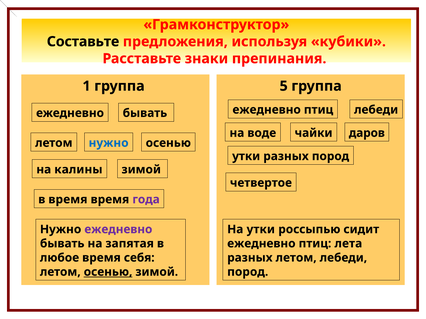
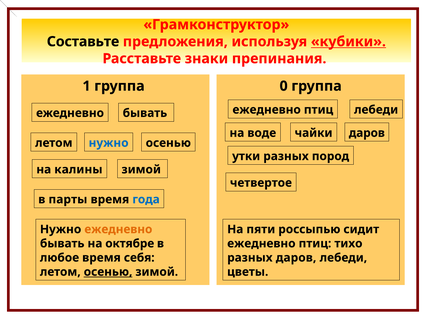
кубики underline: none -> present (348, 42)
5: 5 -> 0 (284, 86)
в время: время -> парты (68, 200)
года colour: purple -> blue (146, 200)
ежедневно colour: purple -> orange (118, 230)
На утки: утки -> пяти (261, 230)
запятая: запятая -> октябре (130, 244)
лета: лета -> тихо (348, 244)
разных летом: летом -> даров (296, 258)
пород: пород -> цветы (248, 272)
